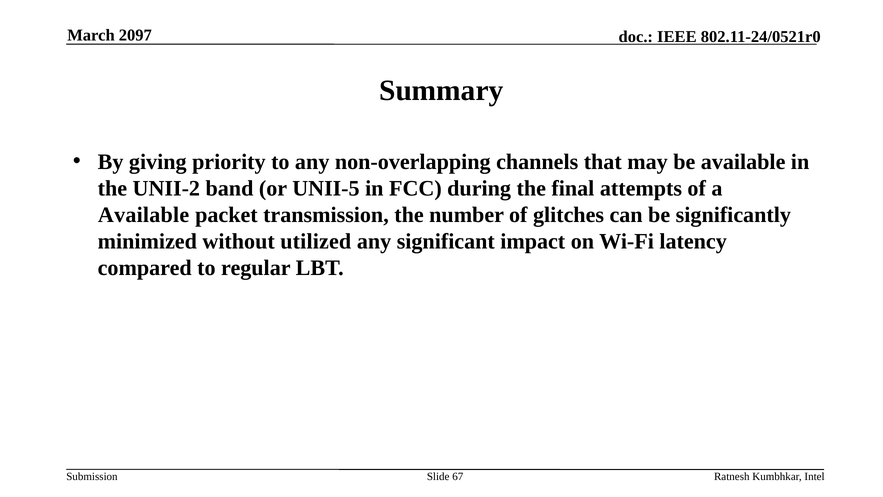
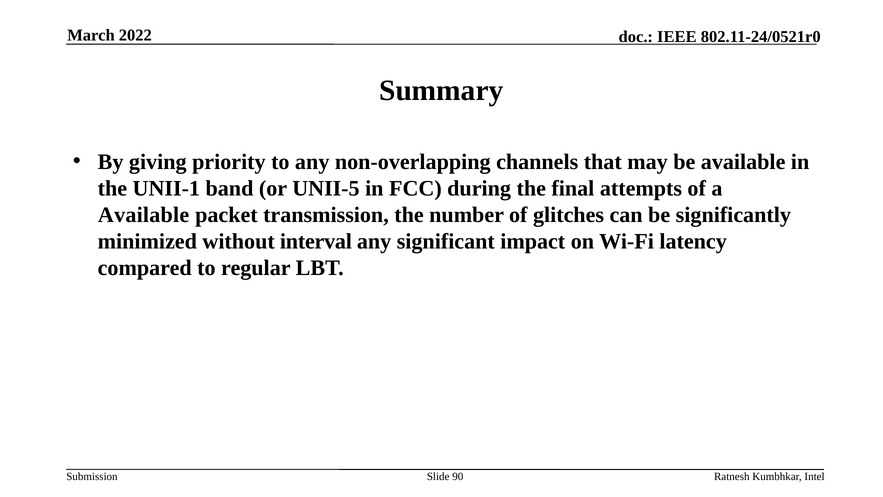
2097: 2097 -> 2022 (135, 35)
UNII-2: UNII-2 -> UNII-1 (166, 188)
utilized: utilized -> interval (316, 241)
67: 67 -> 90 (458, 476)
